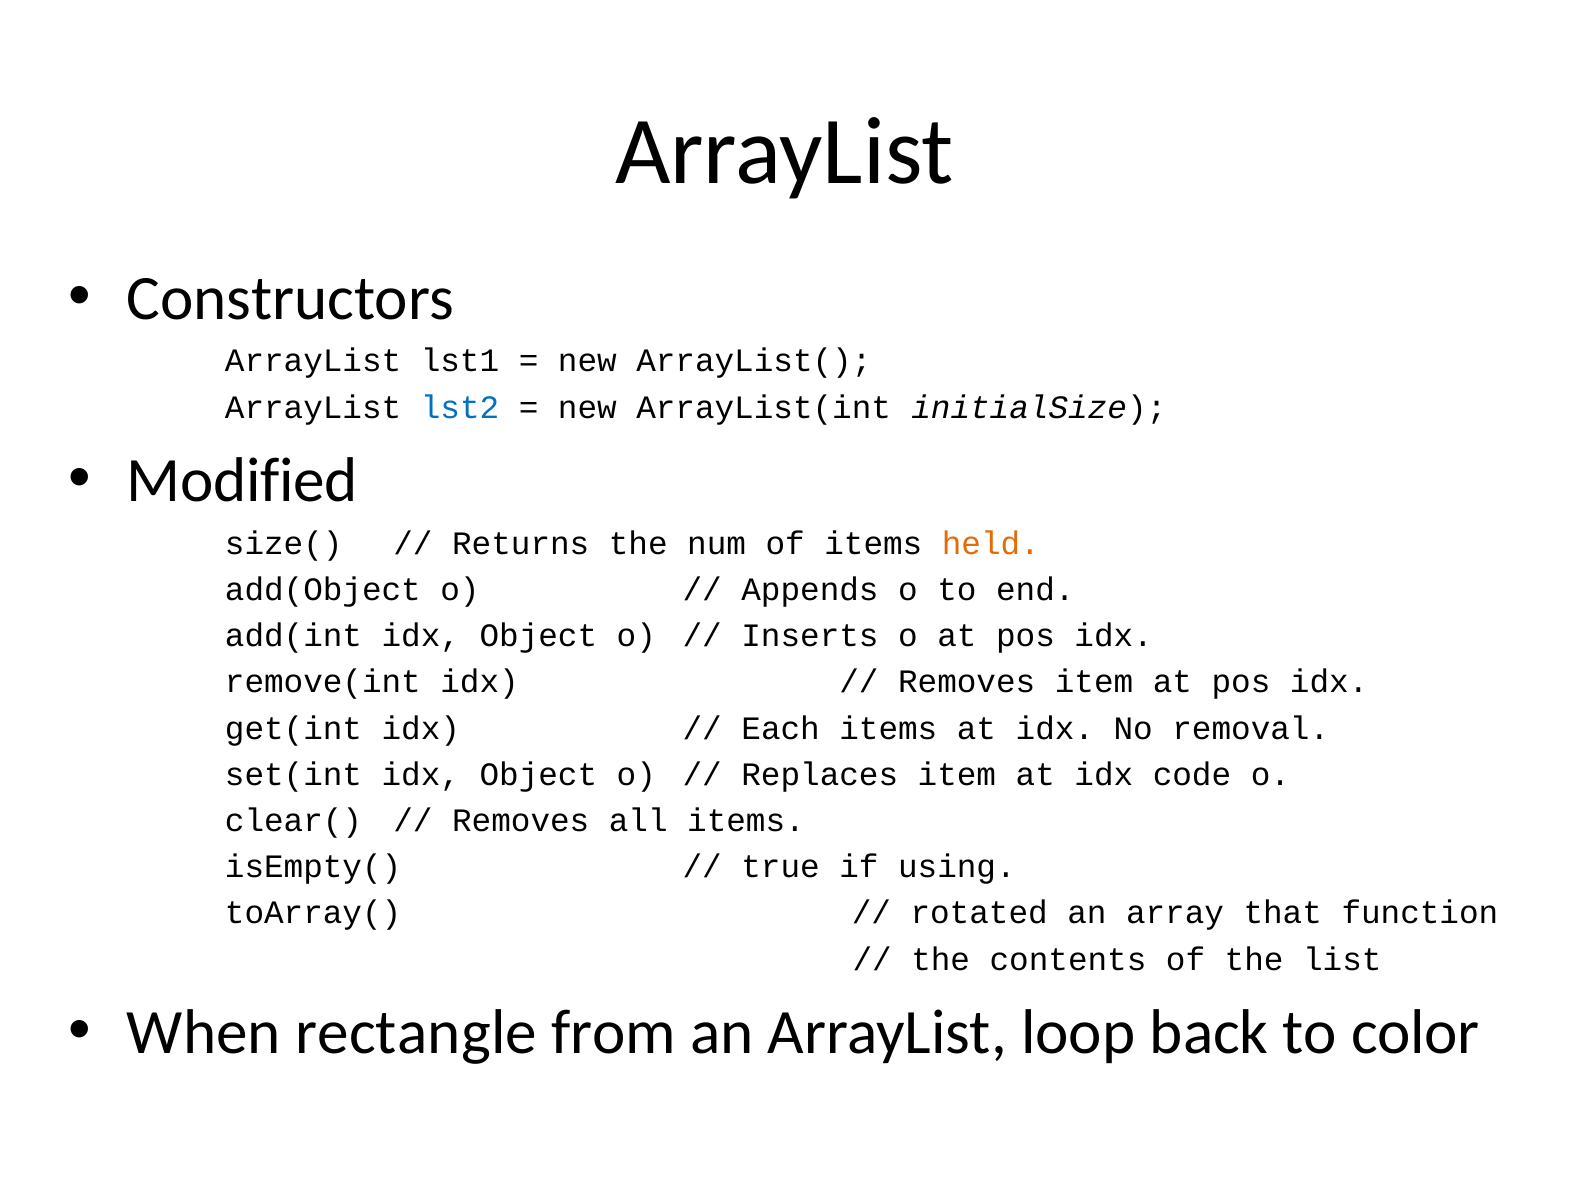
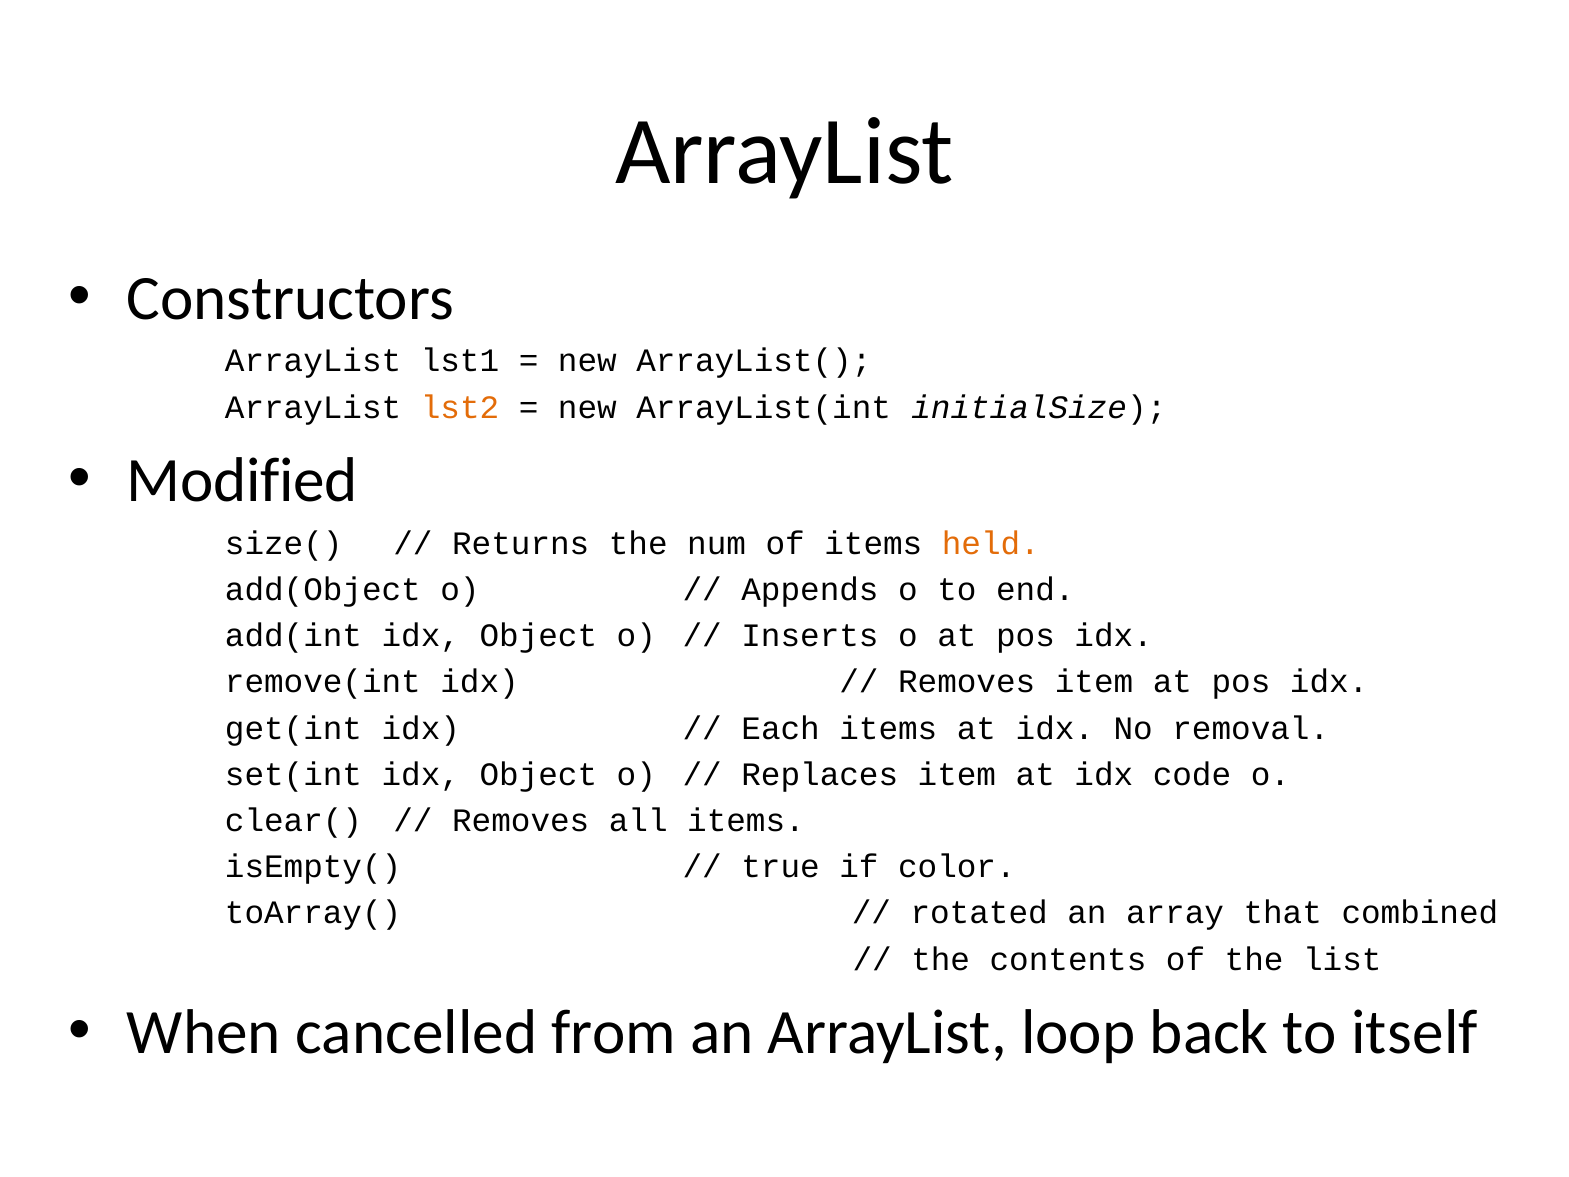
lst2 colour: blue -> orange (460, 407)
using: using -> color (957, 867)
function: function -> combined (1420, 913)
rectangle: rectangle -> cancelled (416, 1033)
color: color -> itself (1415, 1033)
